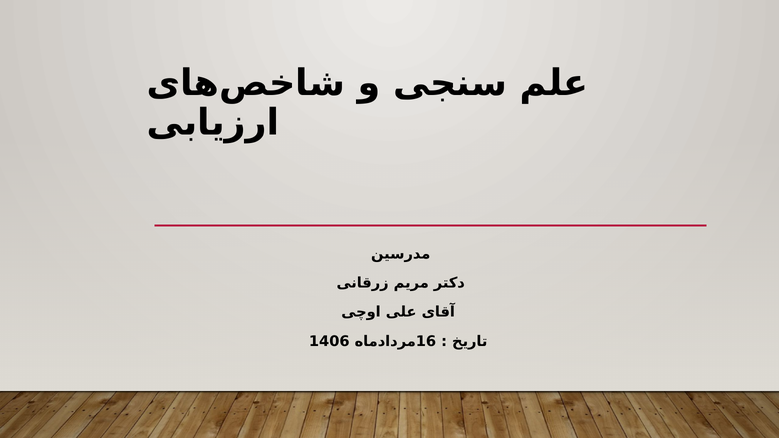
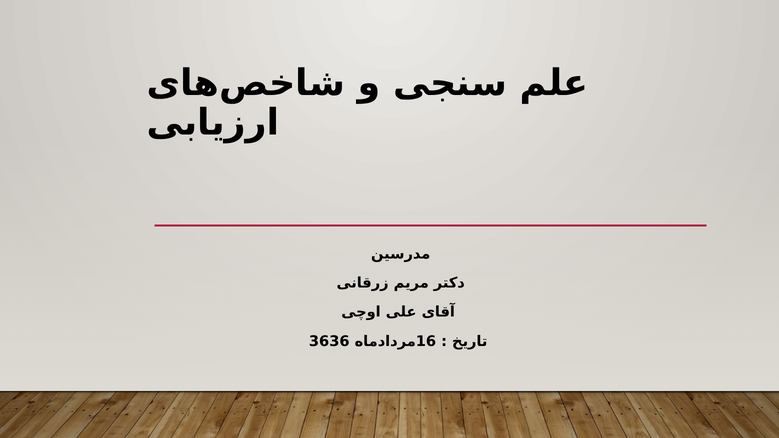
1406: 1406 -> 3636 (329, 341)
